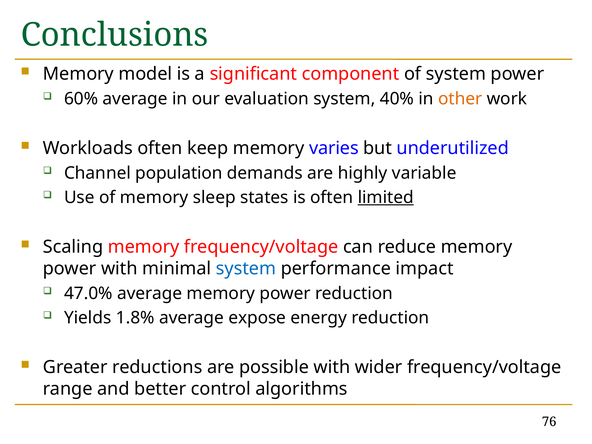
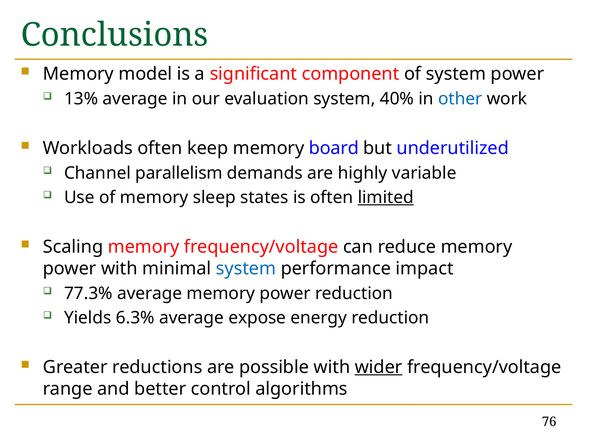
60%: 60% -> 13% (81, 99)
other colour: orange -> blue (460, 99)
varies: varies -> board (334, 148)
population: population -> parallelism (179, 173)
47.0%: 47.0% -> 77.3% (88, 293)
1.8%: 1.8% -> 6.3% (135, 318)
wider underline: none -> present (379, 367)
